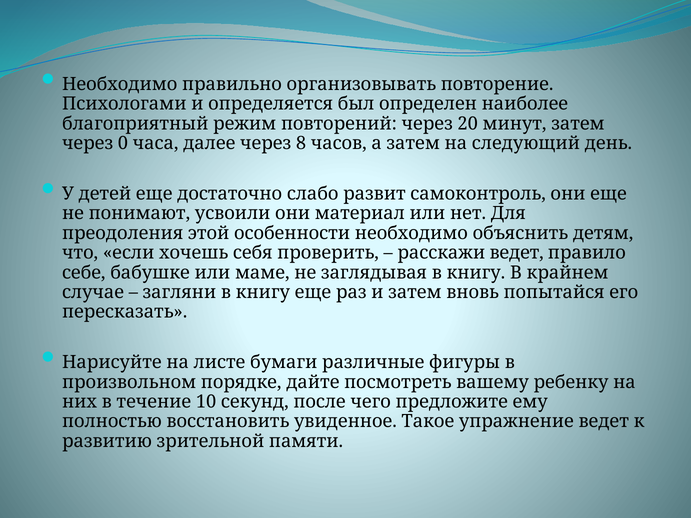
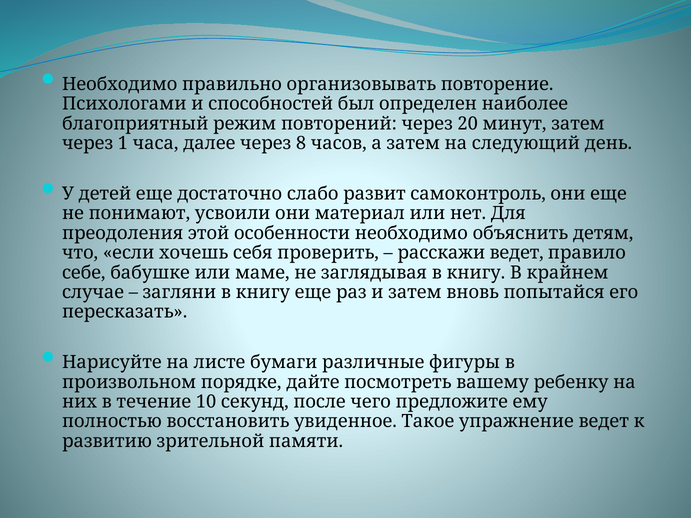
определяется: определяется -> способностей (271, 104)
0: 0 -> 1 (123, 143)
